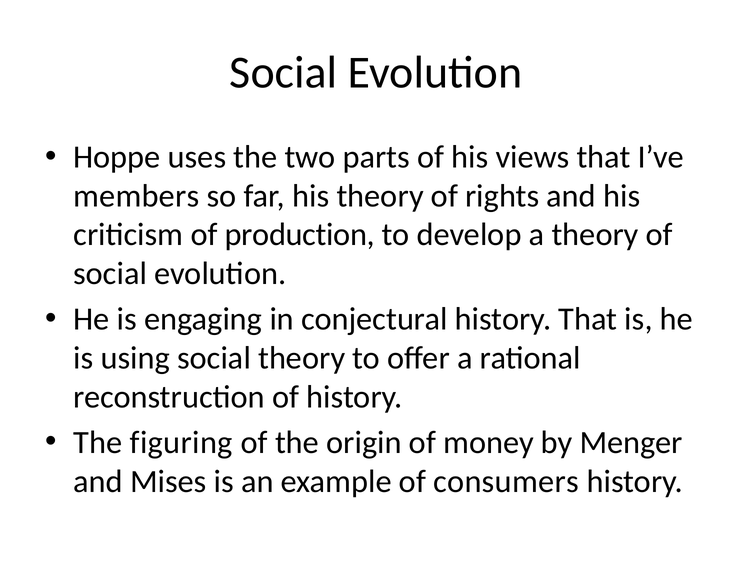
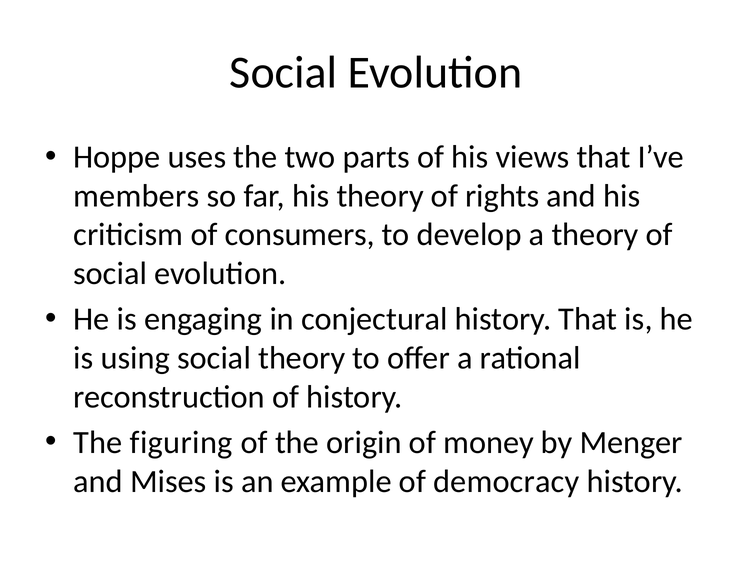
production: production -> consumers (300, 235)
consumers: consumers -> democracy (506, 481)
